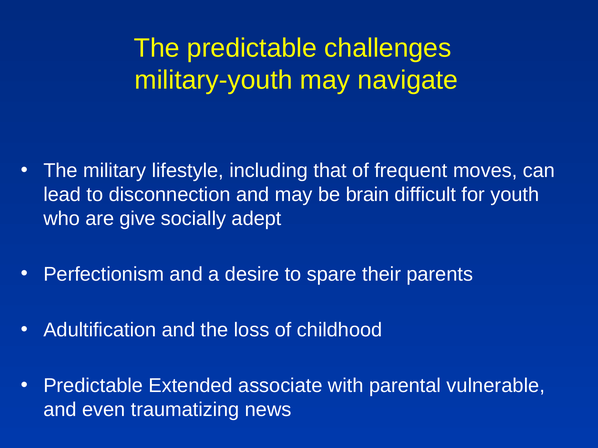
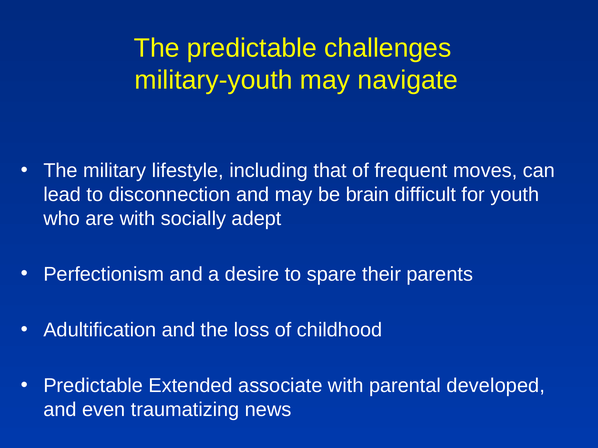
are give: give -> with (137, 219)
vulnerable: vulnerable -> developed (496, 386)
